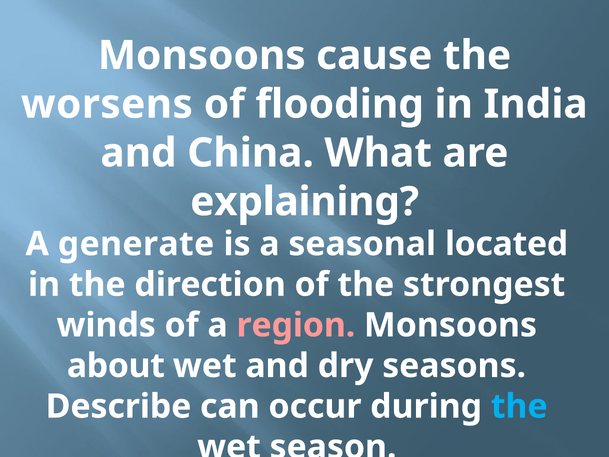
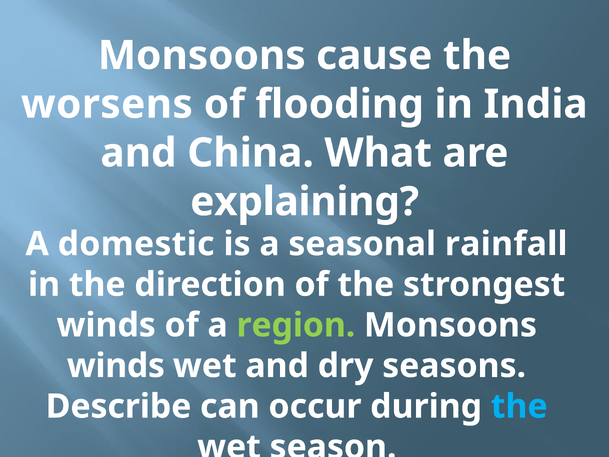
generate: generate -> domestic (136, 244)
located: located -> rainfall (506, 244)
region colour: pink -> light green (296, 325)
about: about -> winds (116, 366)
